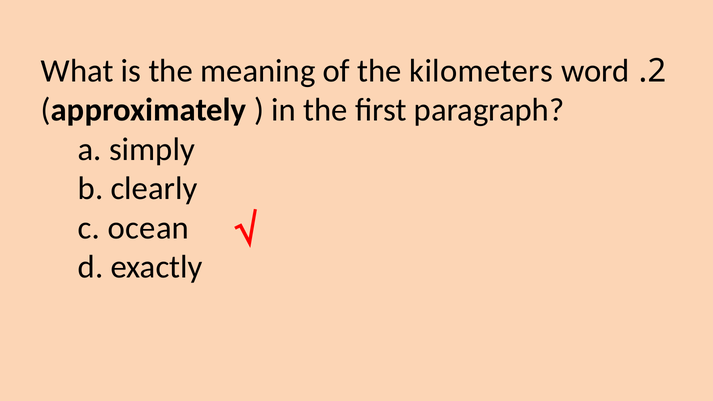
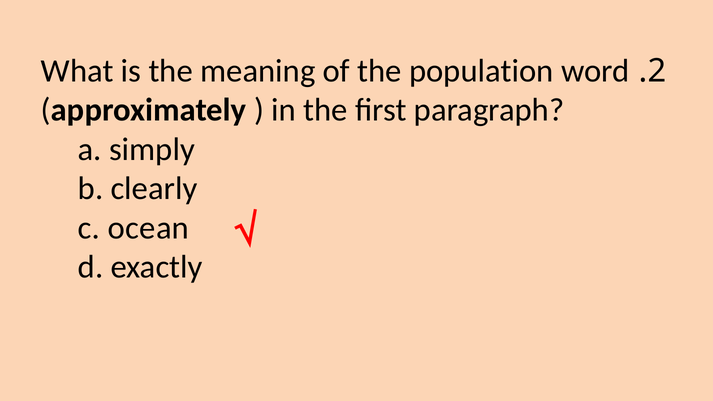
kilometers: kilometers -> population (481, 71)
